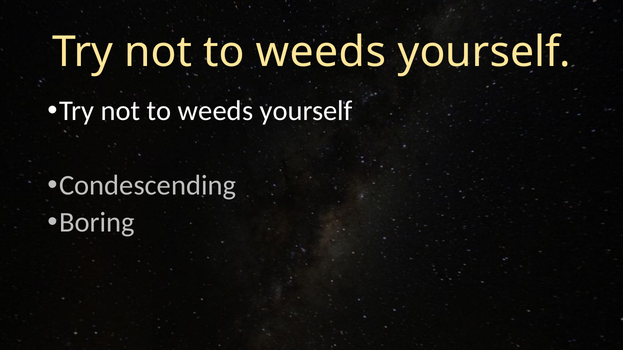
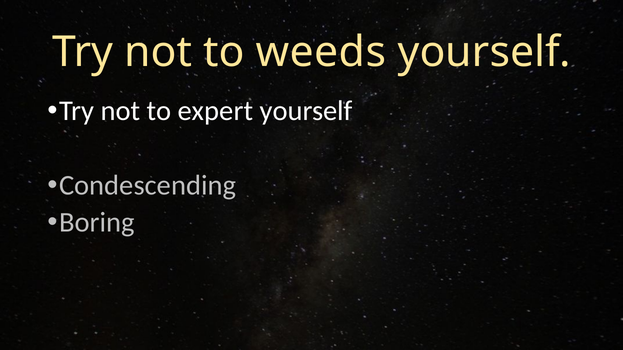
weeds: weeds -> expert (215, 111)
